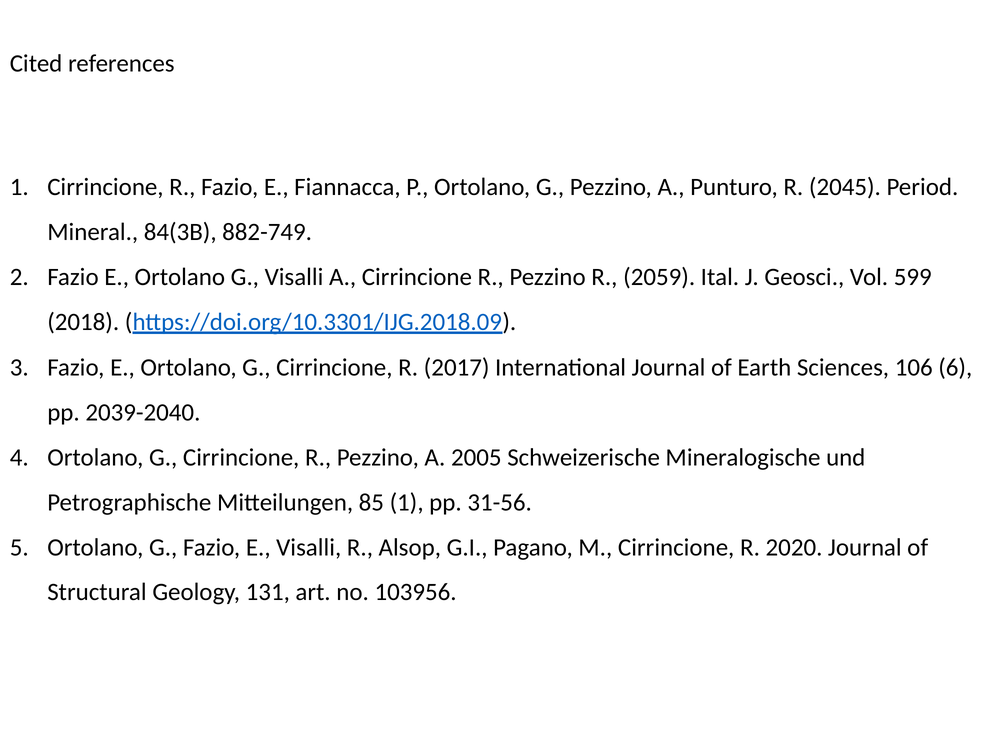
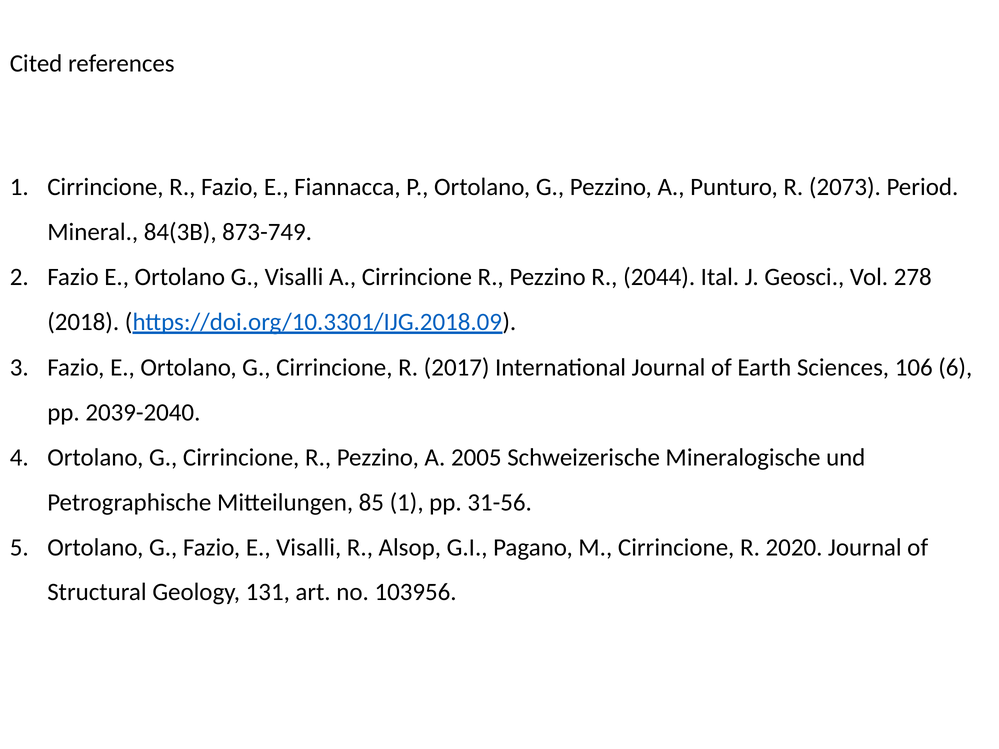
2045: 2045 -> 2073 (845, 187)
882-749: 882-749 -> 873-749 (267, 232)
2059: 2059 -> 2044 (659, 277)
599: 599 -> 278 (913, 277)
